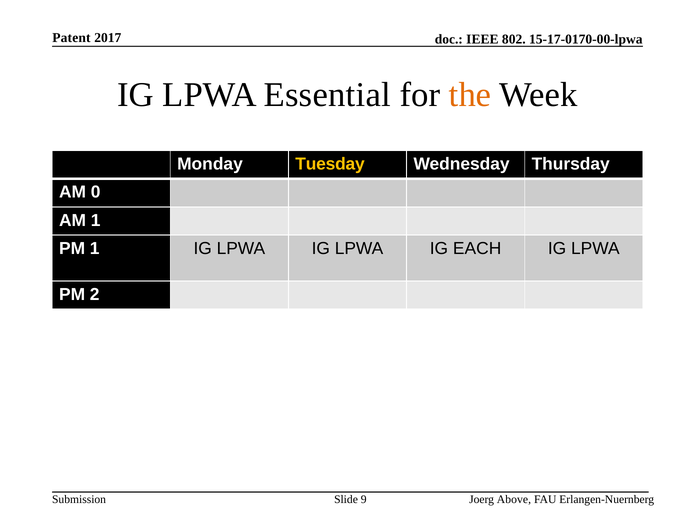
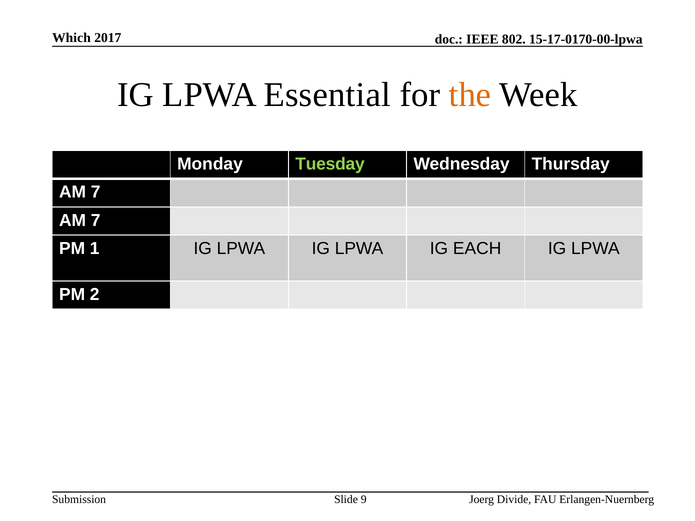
Patent: Patent -> Which (71, 38)
Tuesday colour: yellow -> light green (330, 164)
0: 0 -> 7 (96, 192)
1: 1 -> 7 (96, 220)
Above: Above -> Divide (514, 500)
